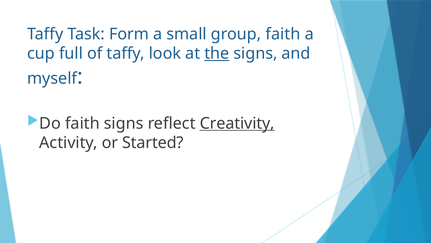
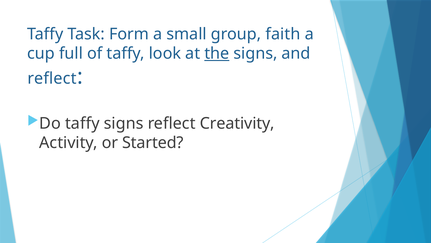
myself: myself -> reflect (52, 78)
Do faith: faith -> taffy (82, 123)
Creativity underline: present -> none (237, 123)
